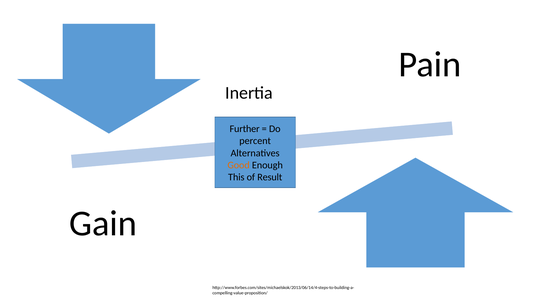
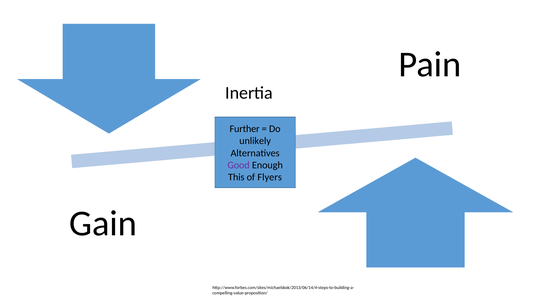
percent: percent -> unlikely (255, 141)
Good colour: orange -> purple (239, 165)
Result: Result -> Flyers (270, 177)
